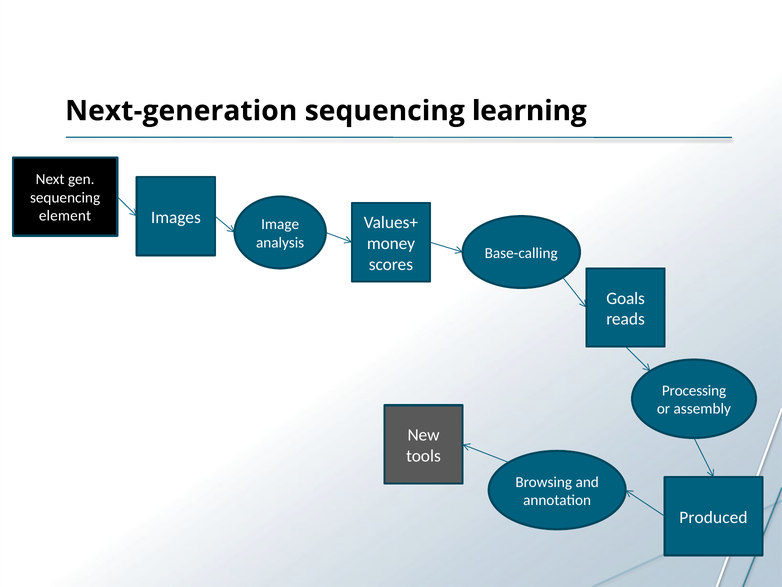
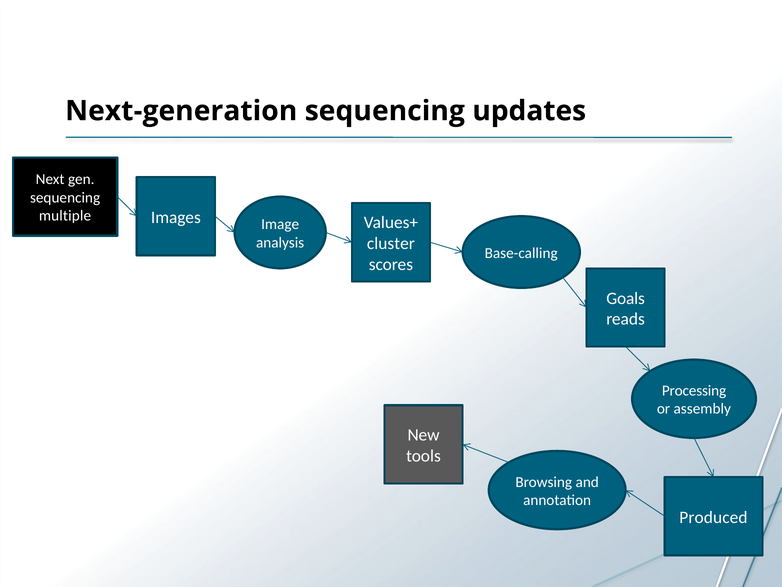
learning: learning -> updates (529, 111)
element: element -> multiple (65, 216)
money: money -> cluster (391, 243)
